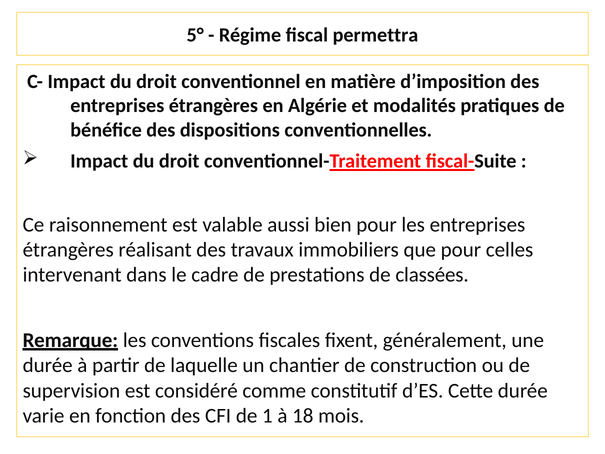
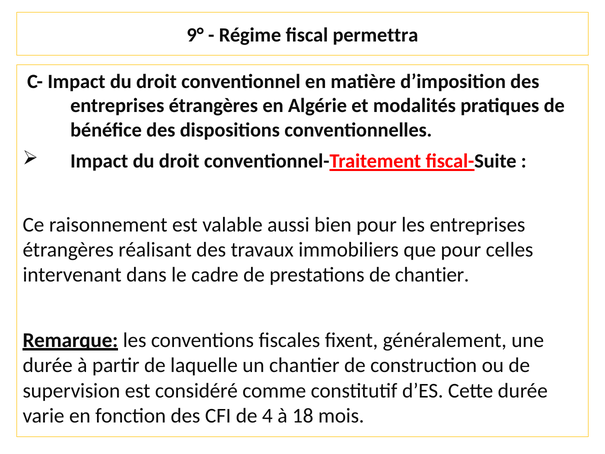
5°: 5° -> 9° (195, 35)
de classées: classées -> chantier (432, 275)
1: 1 -> 4 (267, 416)
